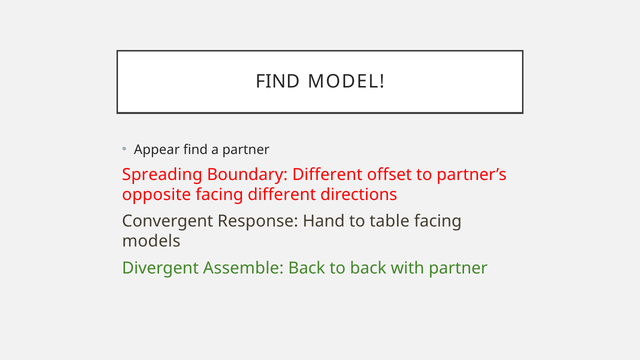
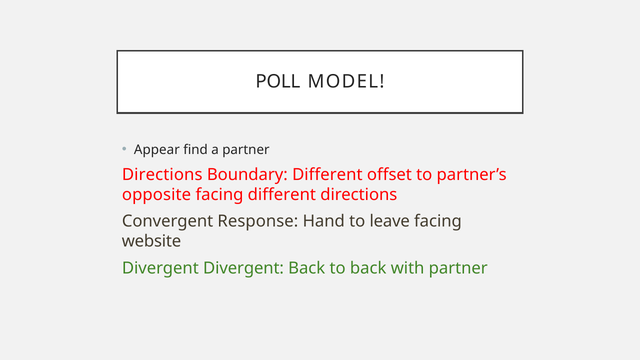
FIND: FIND -> POLL (278, 82)
Spreading: Spreading -> Directions (162, 175)
table: table -> leave (390, 221)
models: models -> website (151, 241)
Divergent Assemble: Assemble -> Divergent (244, 268)
